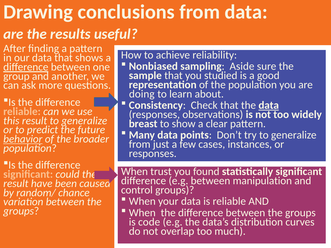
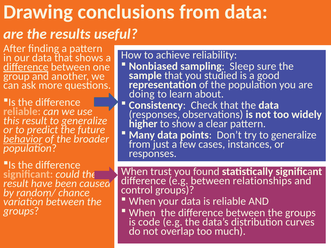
Aside: Aside -> Sleep (242, 66)
data underline: present -> none (269, 105)
breast: breast -> higher (143, 124)
manipulation: manipulation -> relationships (262, 181)
